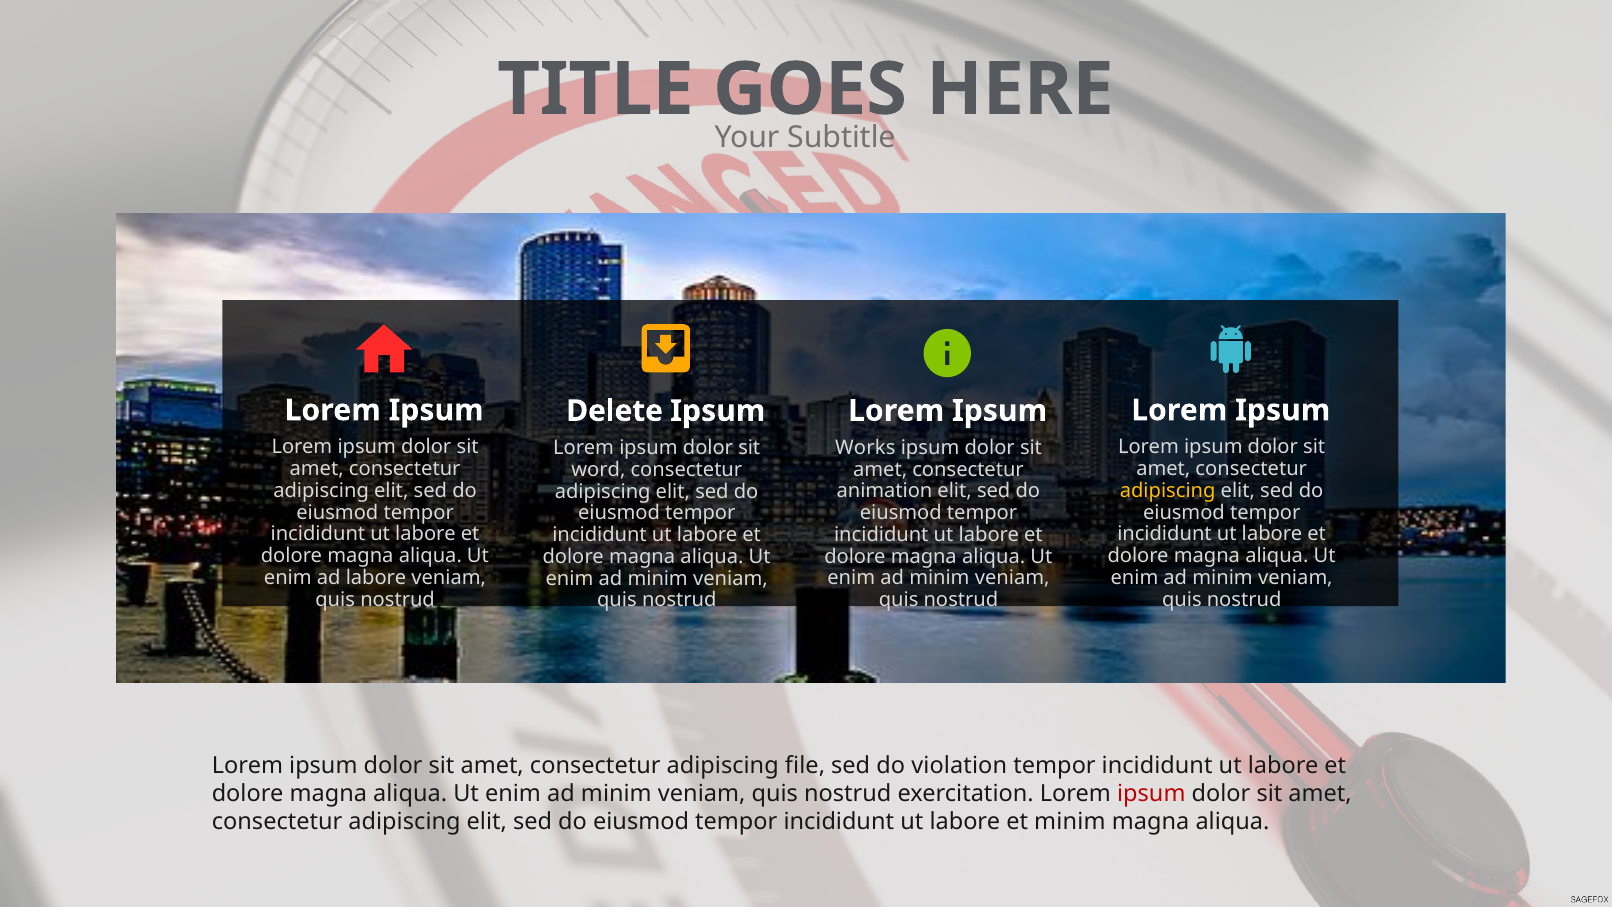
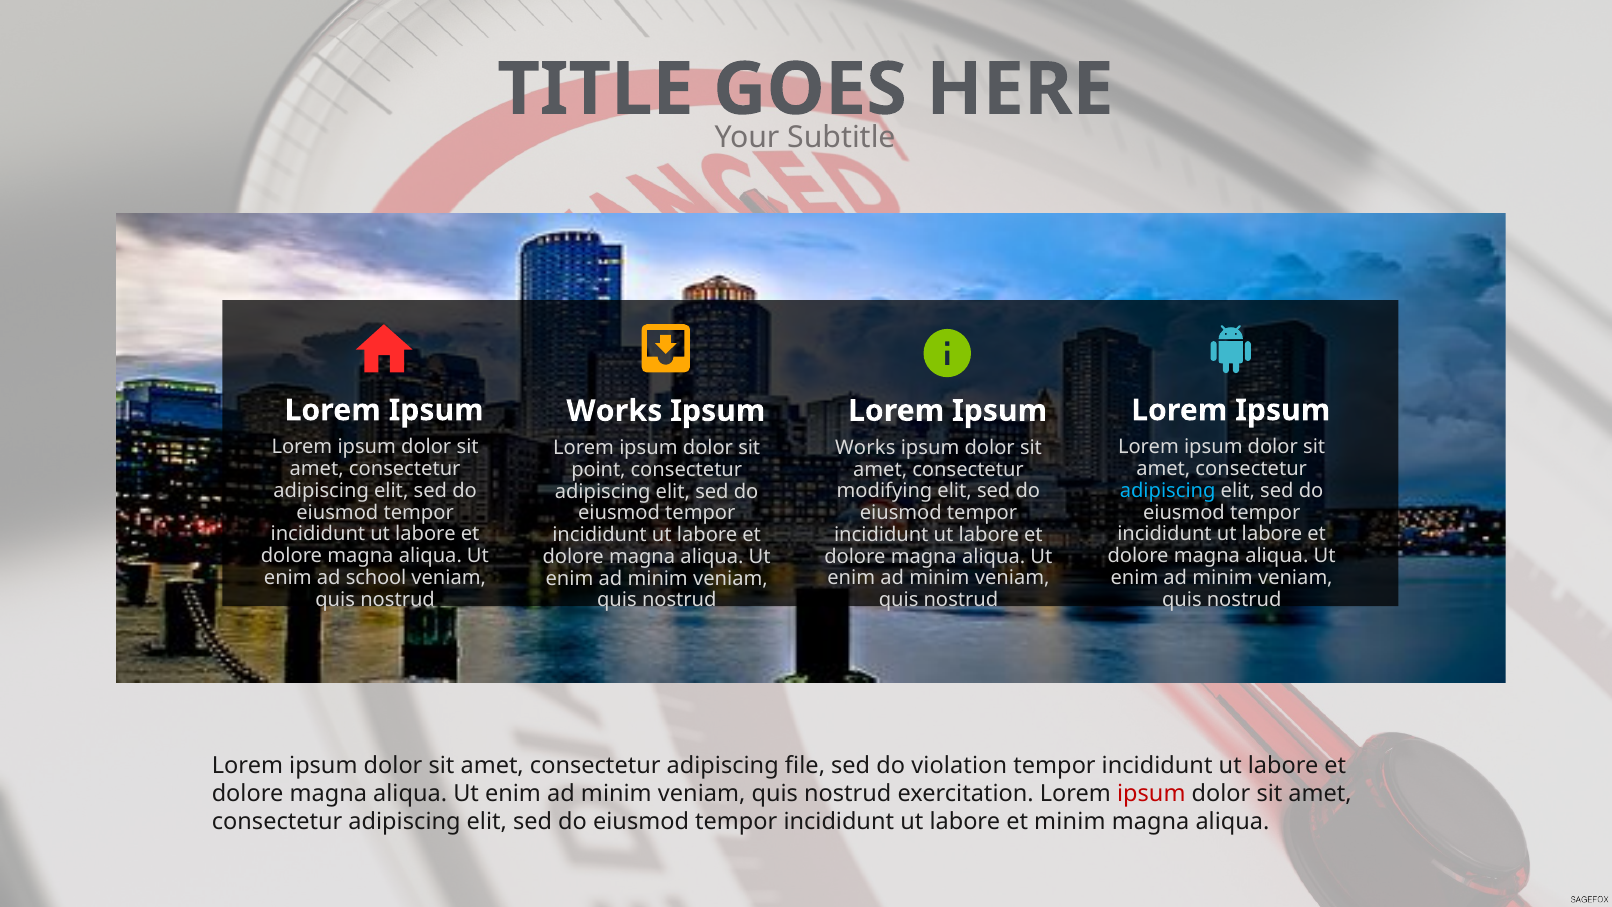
Delete: Delete -> Works (614, 411)
word: word -> point (598, 470)
adipiscing colour: yellow -> light blue (1168, 491)
animation: animation -> modifying (885, 491)
ad labore: labore -> school (376, 578)
